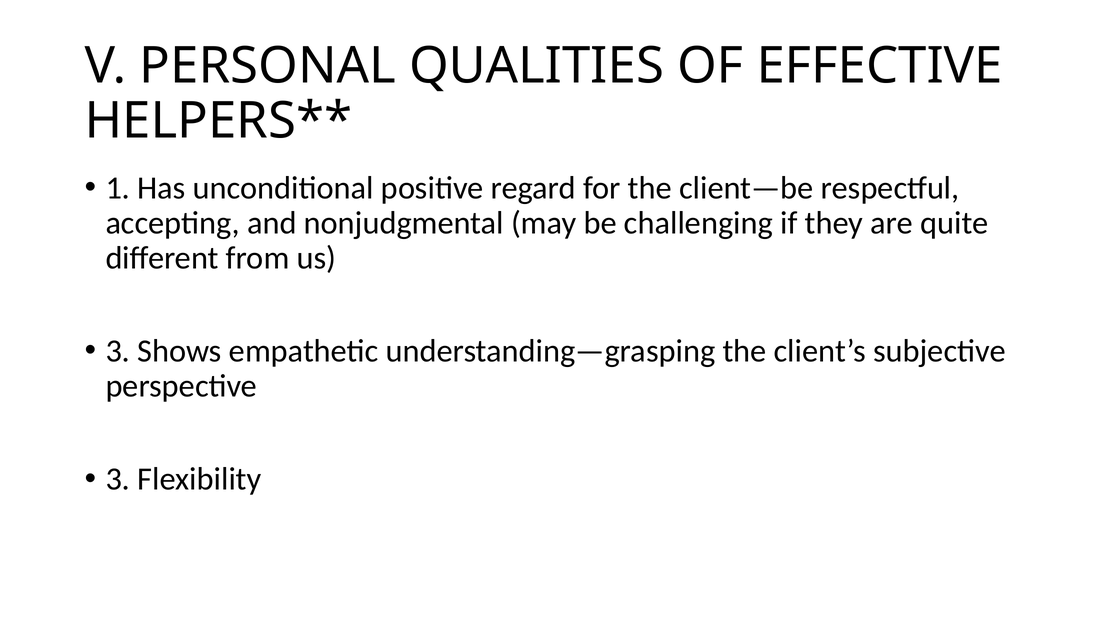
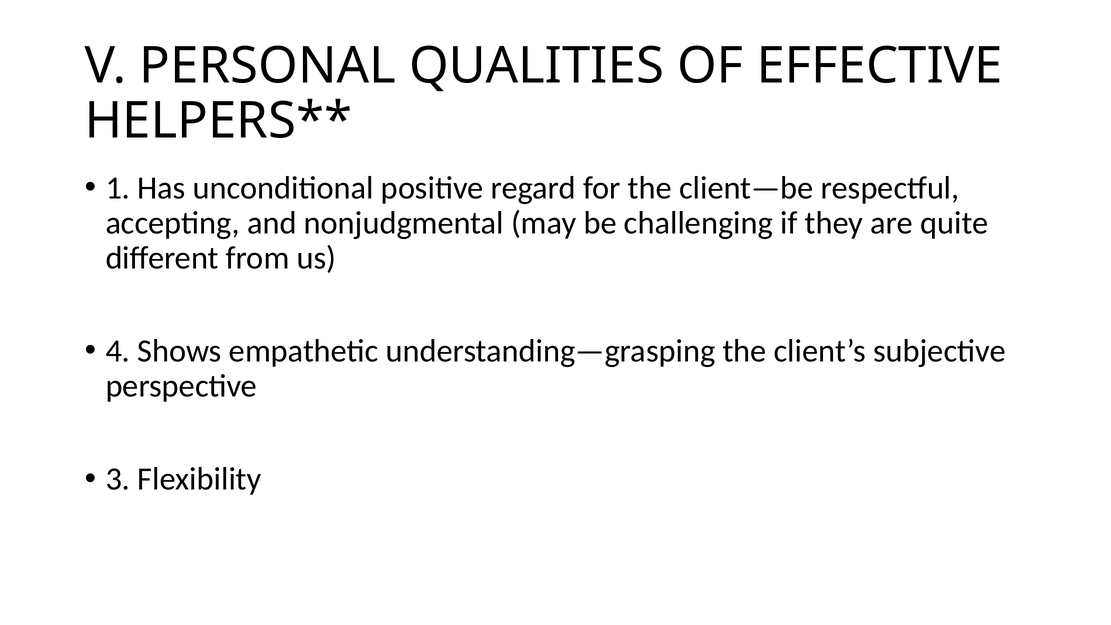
3: 3 -> 4 (118, 351)
